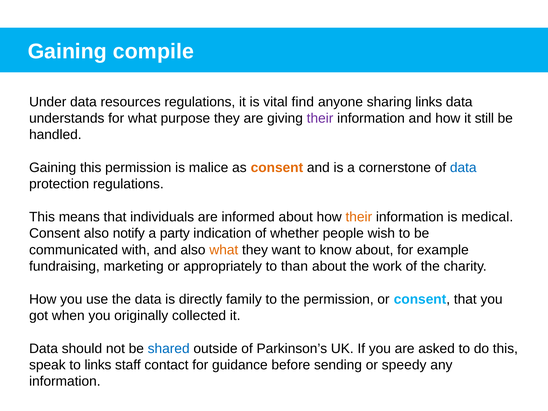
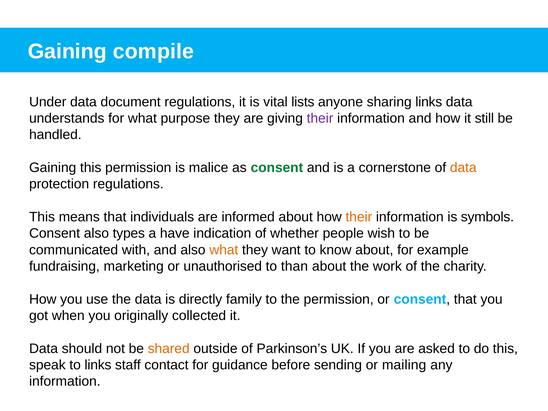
resources: resources -> document (131, 102)
find: find -> lists (303, 102)
consent colour: orange -> green (277, 168)
data colour: blue -> orange (463, 168)
medical: medical -> symbols (487, 217)
notify: notify -> types (129, 233)
party: party -> have (175, 233)
appropriately: appropriately -> unauthorised (223, 266)
shared colour: blue -> orange (169, 349)
speedy: speedy -> mailing (404, 365)
